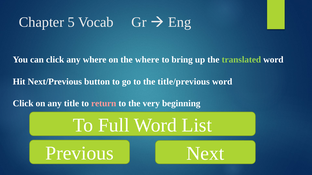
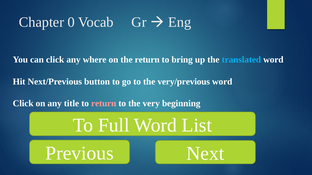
5: 5 -> 0 (71, 22)
the where: where -> return (147, 60)
translated colour: light green -> light blue (241, 60)
title/previous: title/previous -> very/previous (184, 82)
